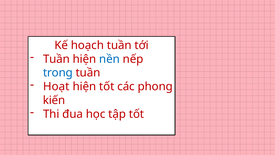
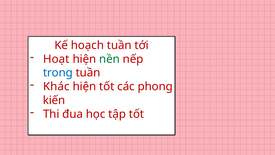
Tuần: Tuần -> Hoạt (56, 59)
nền colour: blue -> green (109, 59)
Hoạt: Hoạt -> Khác (56, 86)
